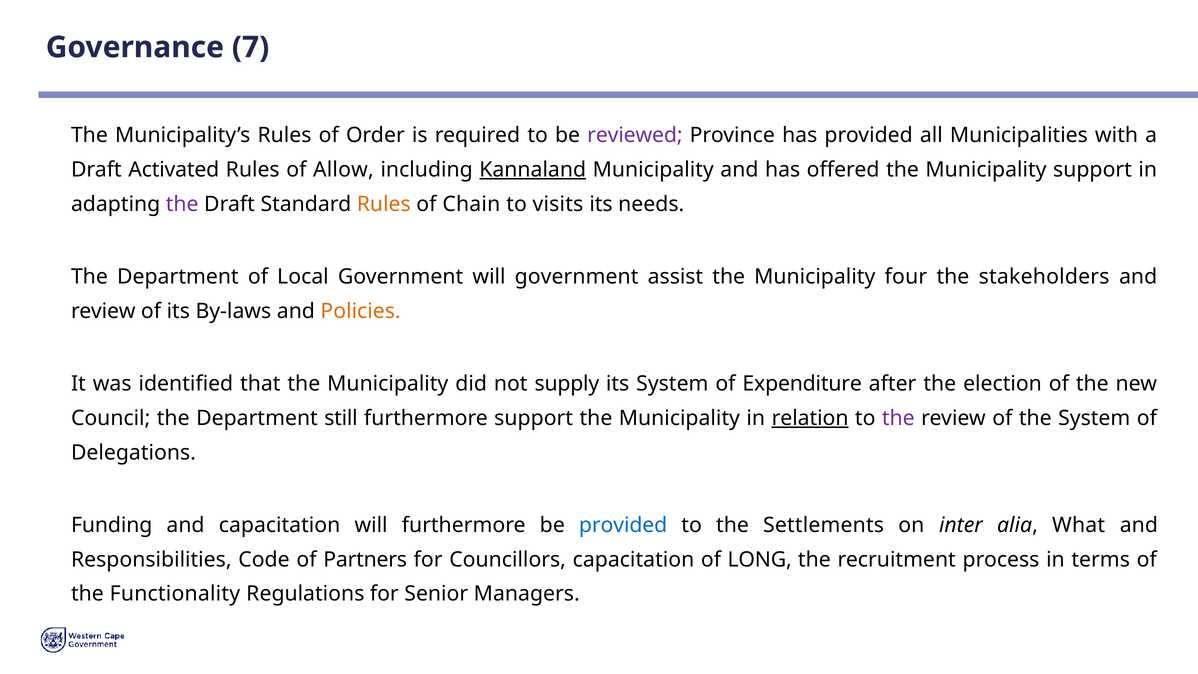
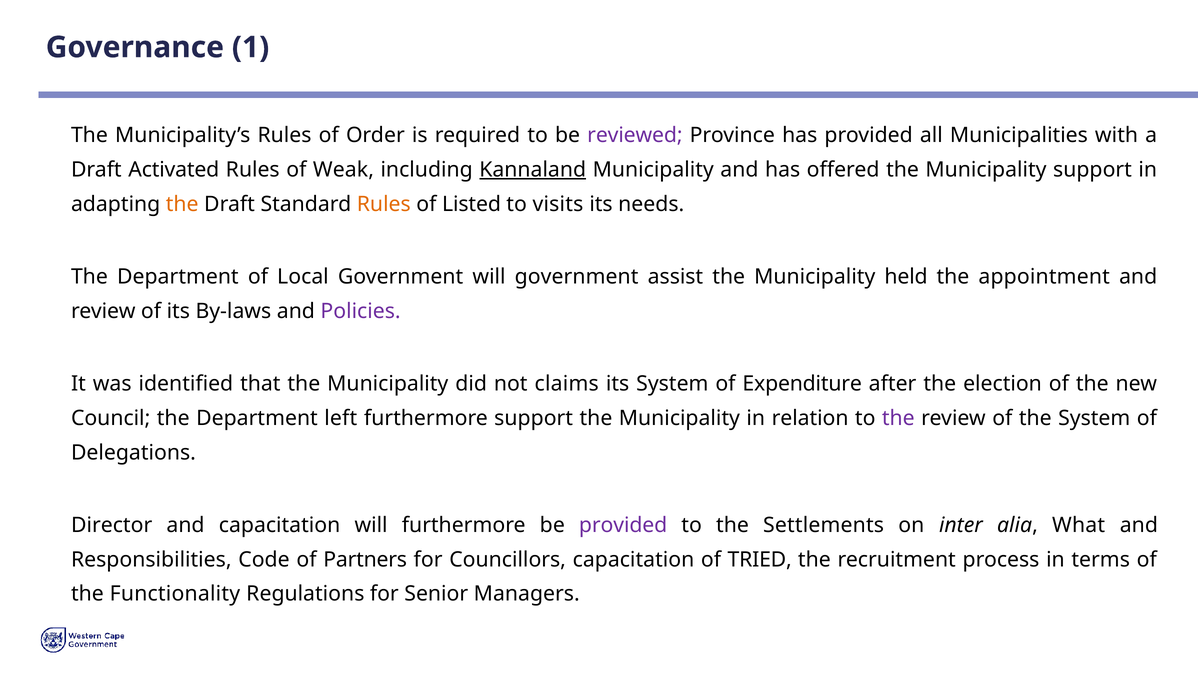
7: 7 -> 1 (251, 47)
Allow: Allow -> Weak (343, 170)
the colour: purple -> orange (182, 204)
Chain: Chain -> Listed (471, 204)
four: four -> held (906, 277)
stakeholders: stakeholders -> appointment (1044, 277)
Policies colour: orange -> purple (361, 311)
supply: supply -> claims (567, 384)
still: still -> left (341, 418)
relation underline: present -> none (810, 418)
Funding: Funding -> Director (112, 525)
provided colour: blue -> purple (623, 525)
LONG: LONG -> TRIED (760, 559)
